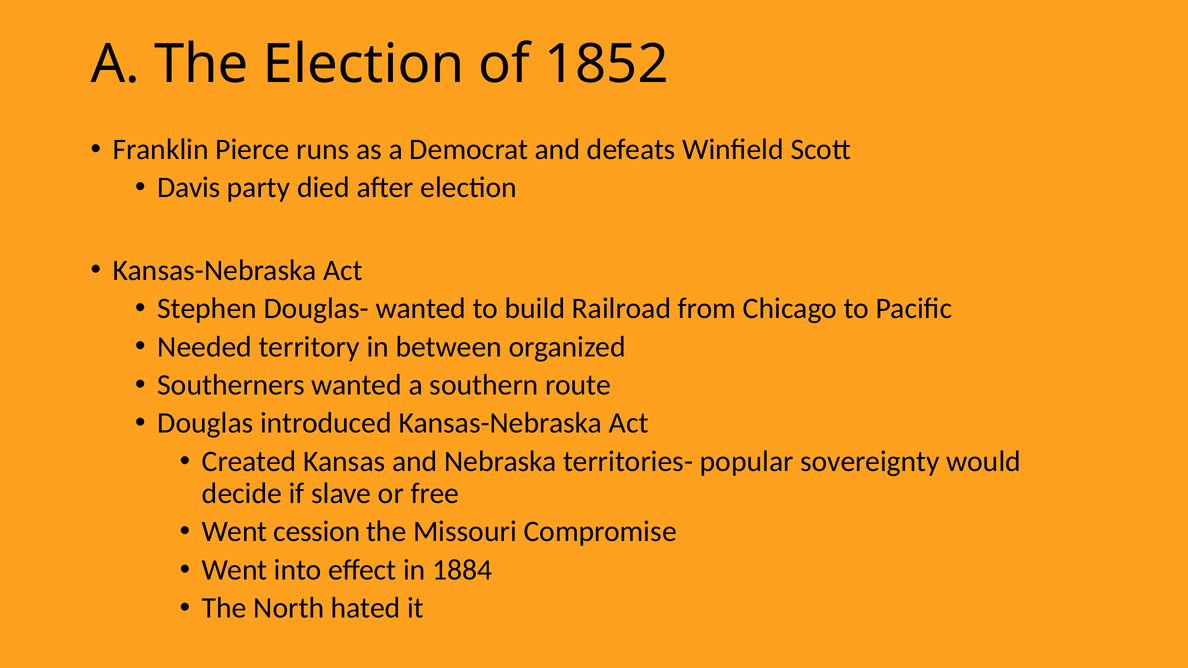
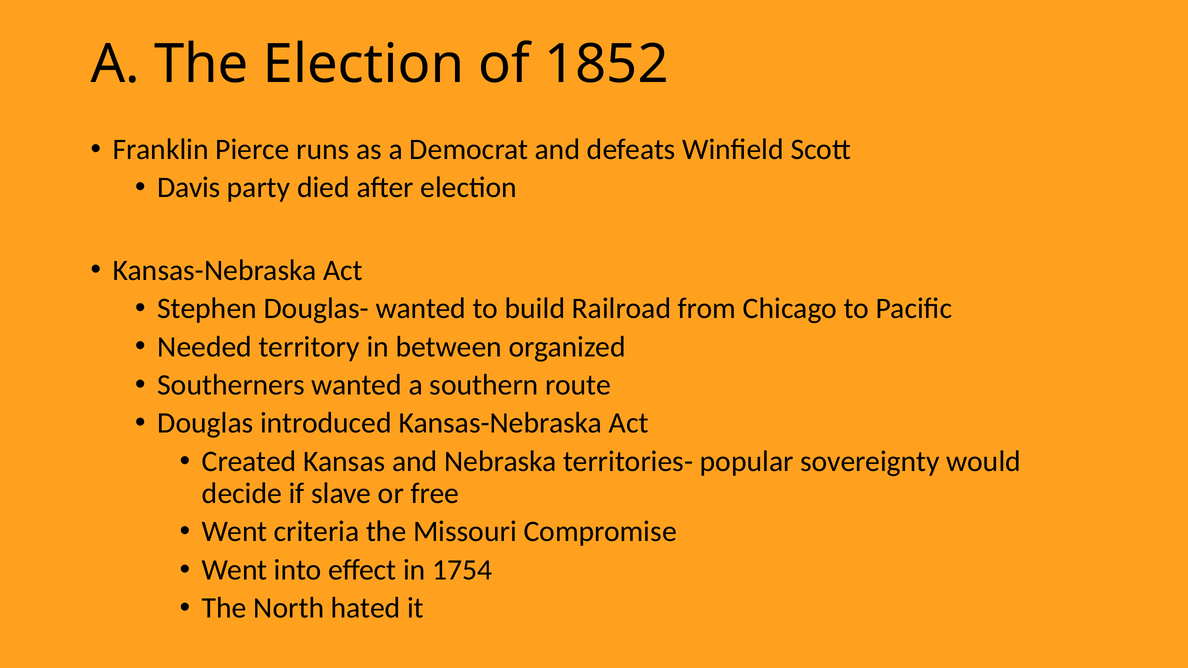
cession: cession -> criteria (317, 532)
1884: 1884 -> 1754 (462, 570)
